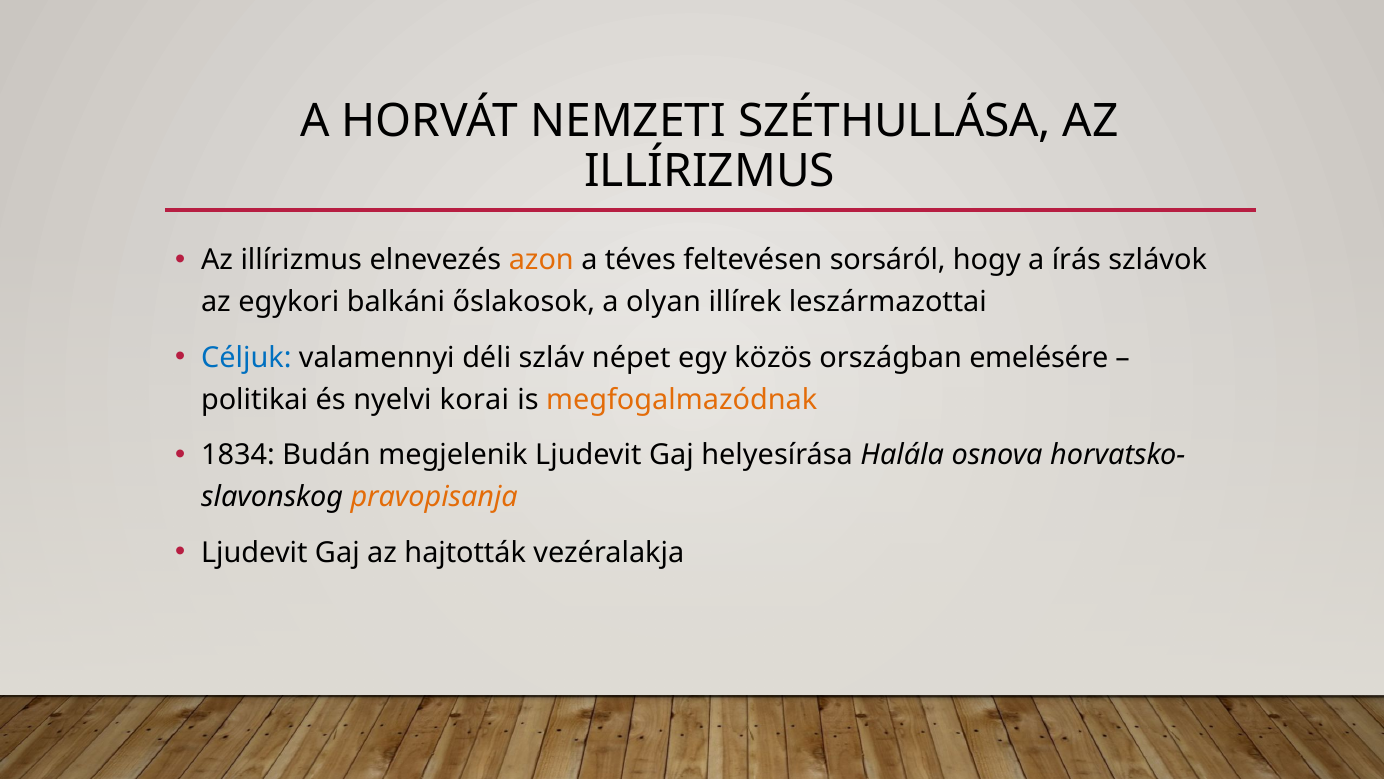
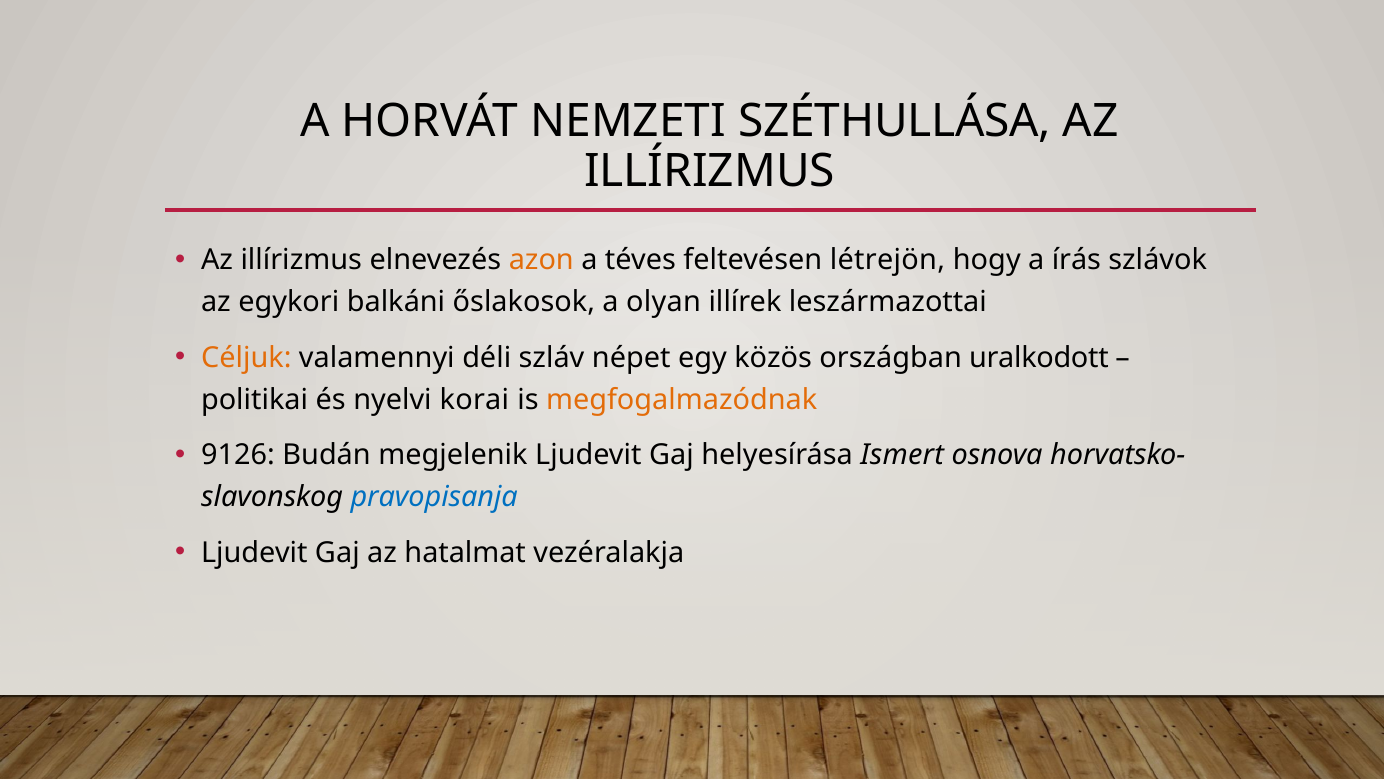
sorsáról: sorsáról -> létrejön (887, 260)
Céljuk colour: blue -> orange (246, 358)
emelésére: emelésére -> uralkodott (1039, 358)
1834: 1834 -> 9126 (238, 455)
Halála: Halála -> Ismert (902, 455)
pravopisanja colour: orange -> blue (434, 497)
hajtották: hajtották -> hatalmat (465, 553)
